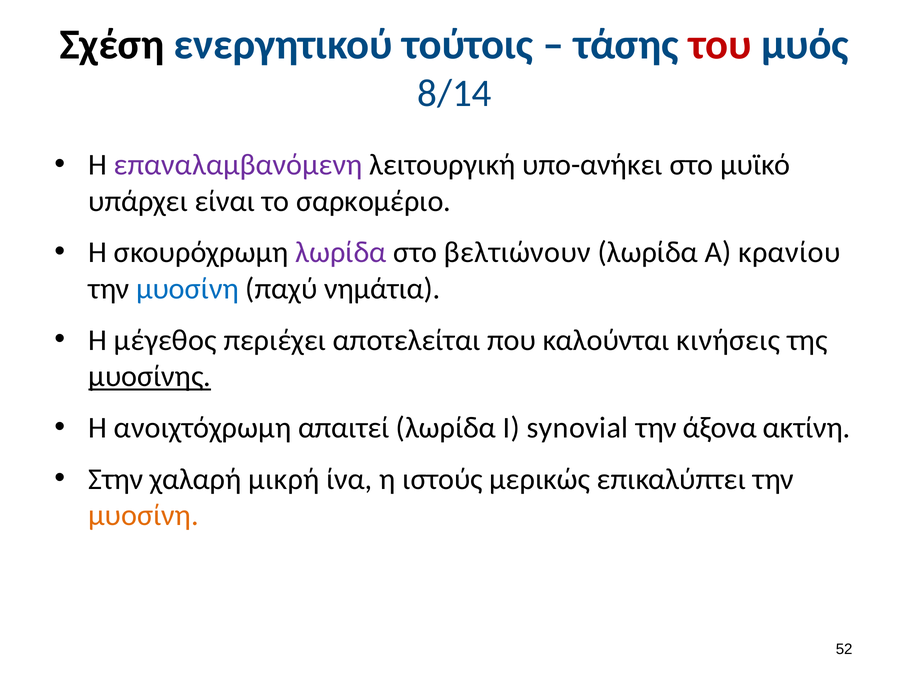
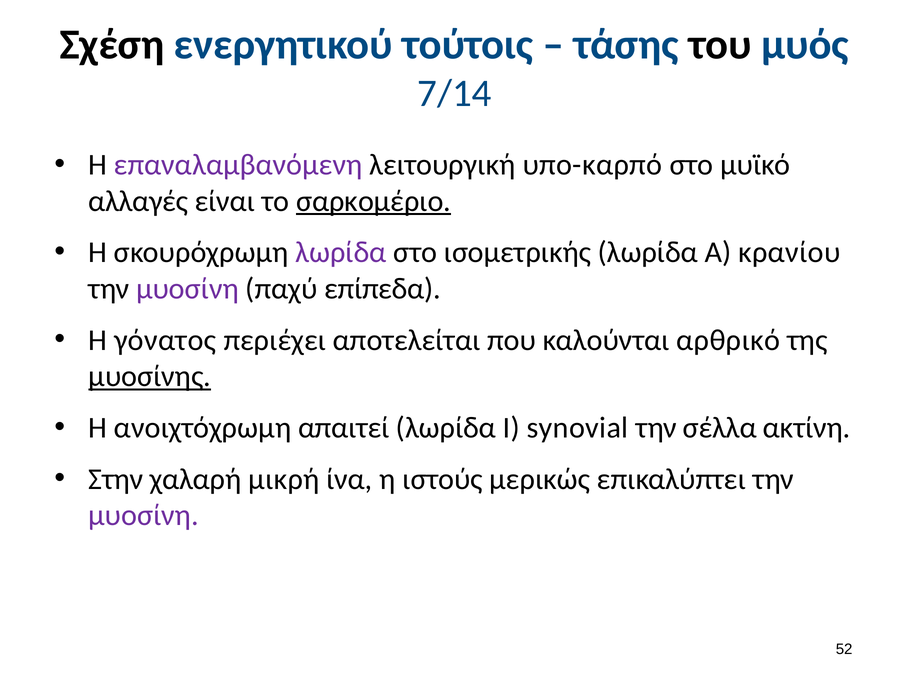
του colour: red -> black (720, 45)
8/14: 8/14 -> 7/14 (455, 94)
υπο-ανήκει: υπο-ανήκει -> υπο-καρπό (592, 165)
υπάρχει: υπάρχει -> αλλαγές (138, 201)
σαρκομέριο underline: none -> present (374, 201)
βελτιώνουν: βελτιώνουν -> ισομετρικής (518, 253)
μυοσίνη colour: blue -> purple (187, 289)
νημάτια: νημάτια -> επίπεδα (383, 289)
μέγεθος: μέγεθος -> γόνατος (165, 340)
κινήσεις: κινήσεις -> αρθρικό (728, 340)
άξονα: άξονα -> σέλλα (720, 428)
μυοσίνη colour: orange -> purple (144, 516)
